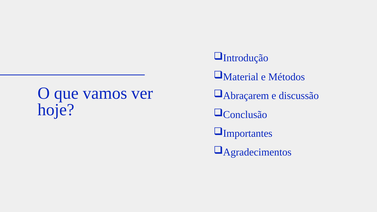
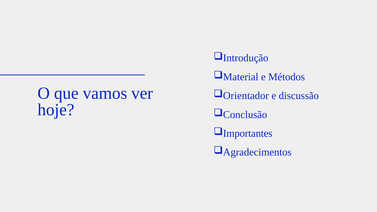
Abraçarem: Abraçarem -> Orientador (246, 96)
